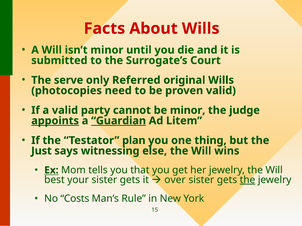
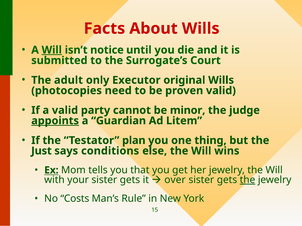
Will underline: none -> present (52, 50)
isn’t minor: minor -> notice (107, 50)
serve: serve -> adult (68, 80)
Referred: Referred -> Executor (136, 80)
Guardian underline: present -> none (119, 121)
witnessing: witnessing -> conditions (110, 151)
best: best -> with (54, 180)
